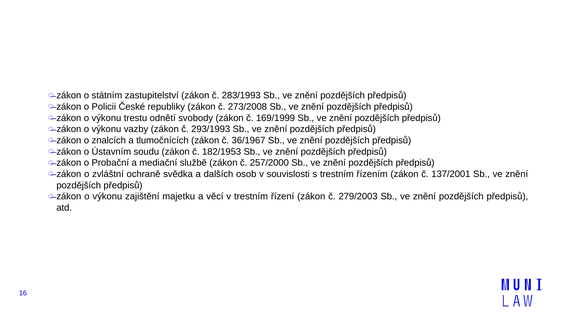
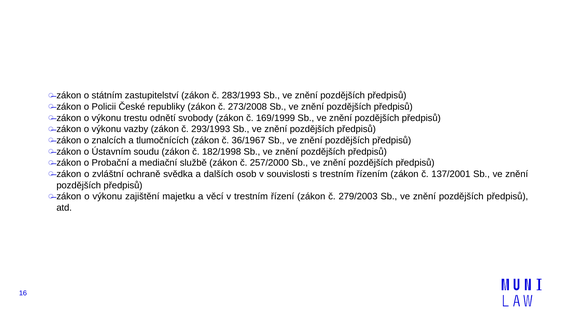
182/1953: 182/1953 -> 182/1998 (222, 152)
